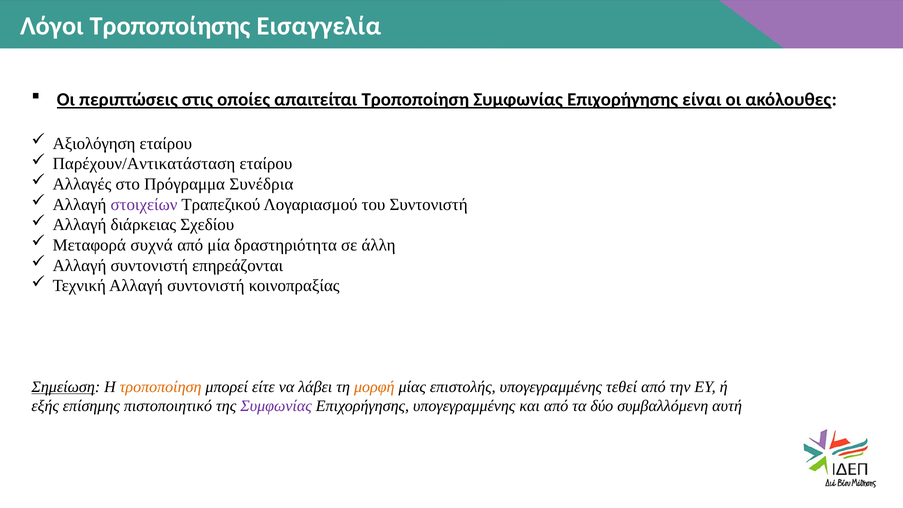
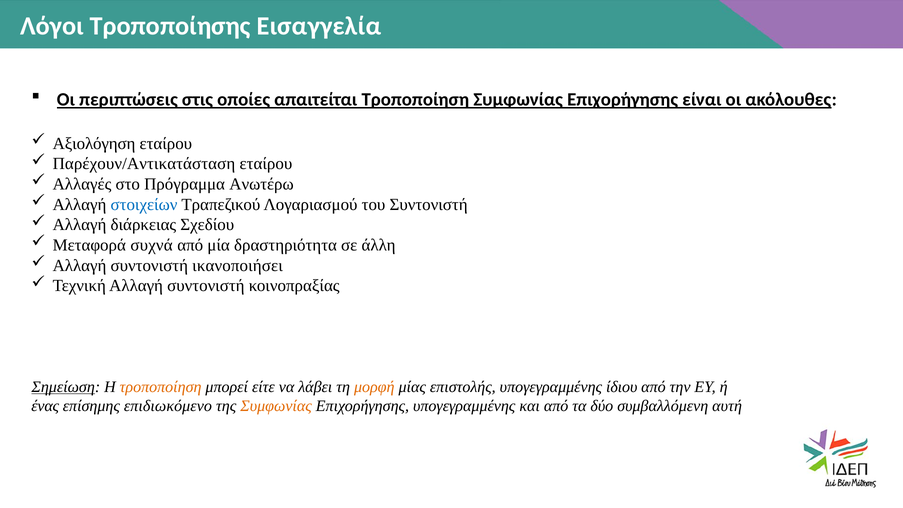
Συνέδρια: Συνέδρια -> Ανωτέρω (261, 184)
στοιχείων colour: purple -> blue (144, 204)
επηρεάζονται: επηρεάζονται -> ικανοποιήσει (238, 265)
τεθεί: τεθεί -> ίδιου (622, 387)
εξής: εξής -> ένας (45, 406)
πιστοποιητικό: πιστοποιητικό -> επιδιωκόμενο (168, 406)
Συμφωνίας colour: purple -> orange (276, 406)
